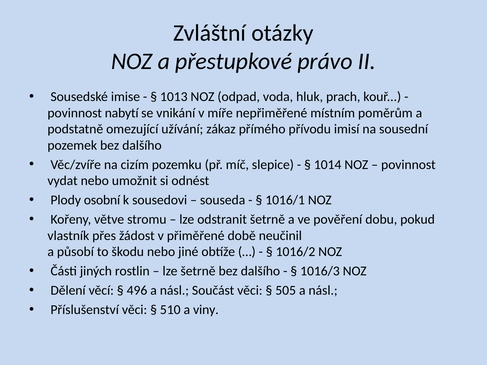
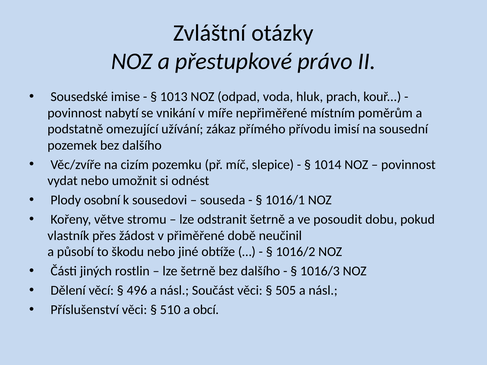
pověření: pověření -> posoudit (338, 220)
viny: viny -> obcí (206, 310)
